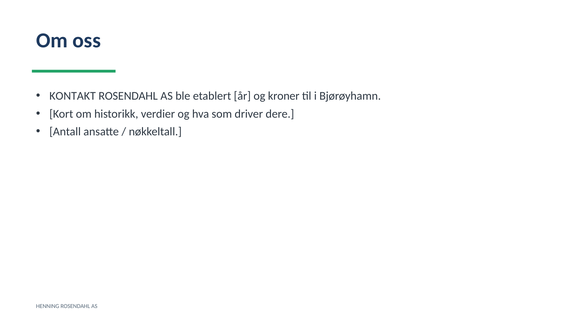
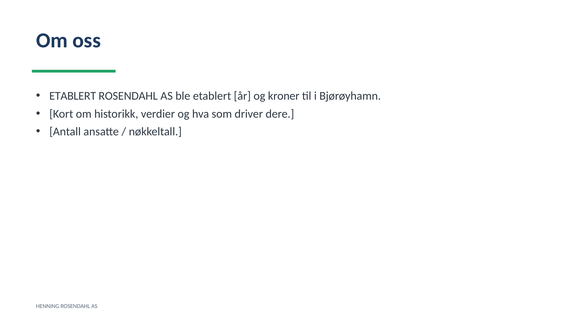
KONTAKT: KONTAKT -> ETABLERT (73, 96)
